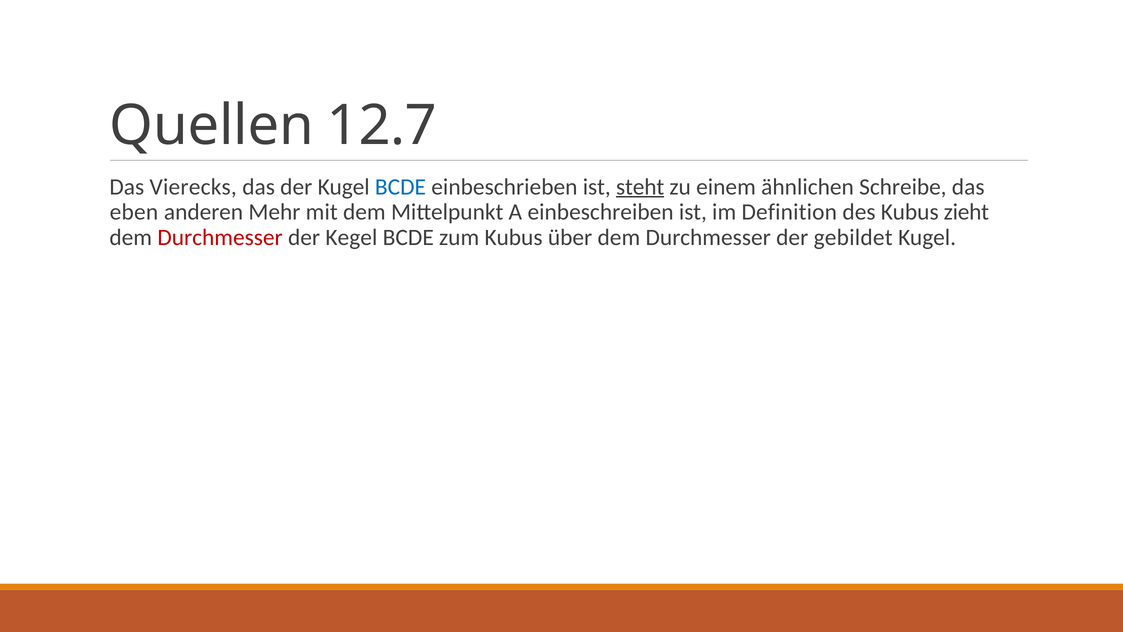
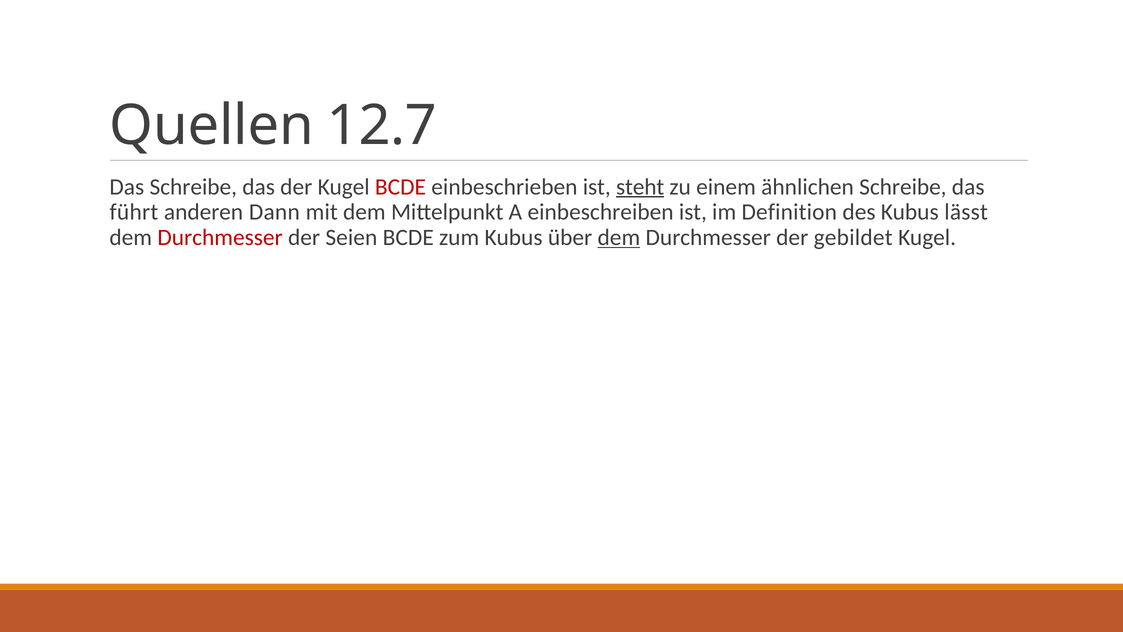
Das Vierecks: Vierecks -> Schreibe (193, 187)
BCDE colour: blue -> red (400, 187)
eben: eben -> führt (134, 212)
Mehr: Mehr -> Dann (274, 212)
zieht: zieht -> lässt (966, 212)
Kegel: Kegel -> Seien (351, 237)
dem underline: none -> present (619, 237)
